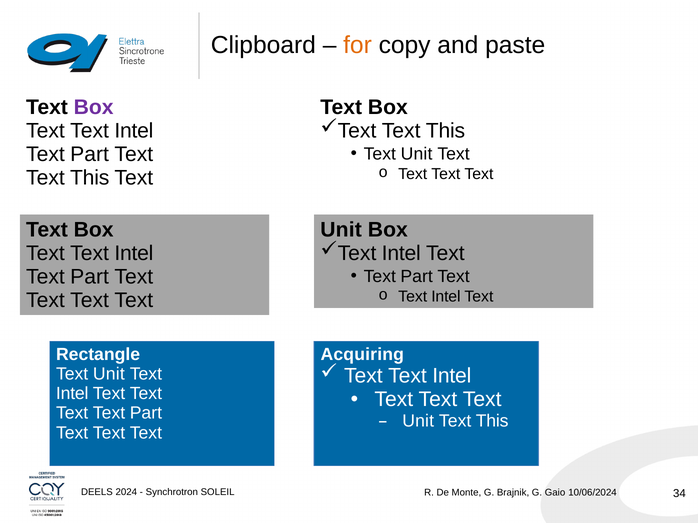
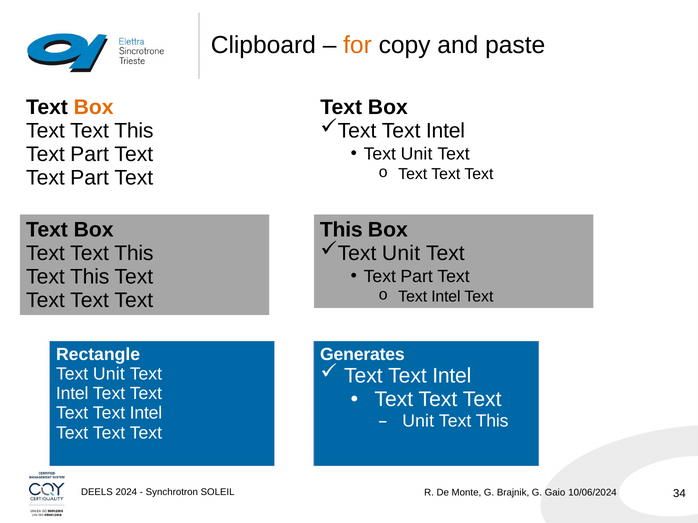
Box colour: purple -> orange (94, 107)
This: This -> Intel (445, 131)
Intel: Intel -> This (134, 131)
This: This -> Part (90, 178)
Unit: Unit -> This (341, 230)
Intel: Intel -> Unit (401, 253)
Intel: Intel -> This (134, 253)
Part: Part -> This (90, 277)
Acquiring: Acquiring -> Generates (362, 355)
Part: Part -> Intel (146, 413)
